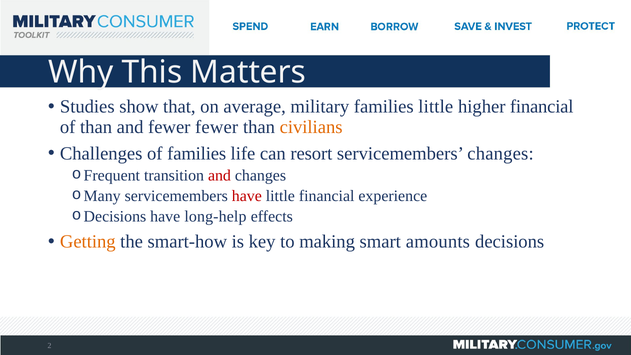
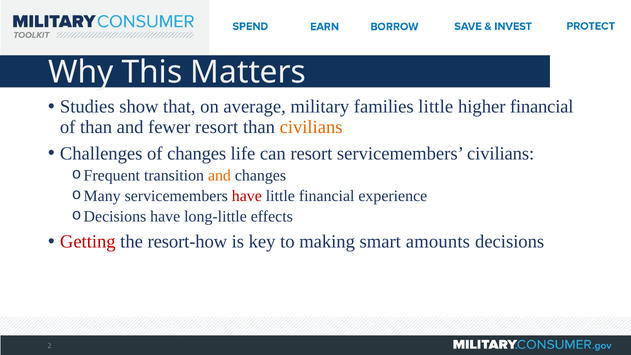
fewer fewer: fewer -> resort (217, 127)
of families: families -> changes (197, 154)
servicemembers changes: changes -> civilians (501, 154)
and colour: red -> orange (219, 175)
long-help: long-help -> long-little (216, 216)
Getting colour: orange -> red (88, 242)
smart-how: smart-how -> resort-how (187, 242)
